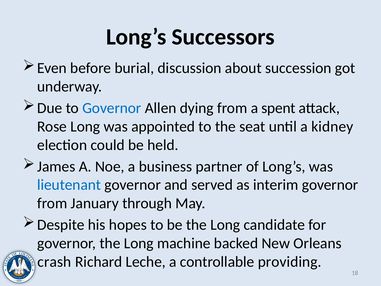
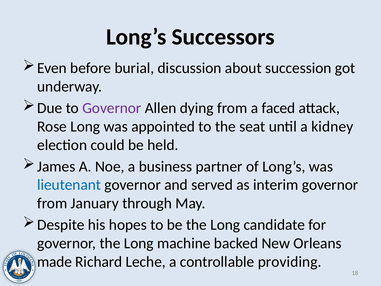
Governor colour: blue -> purple (112, 108)
spent: spent -> faced (278, 108)
crash: crash -> made (54, 262)
